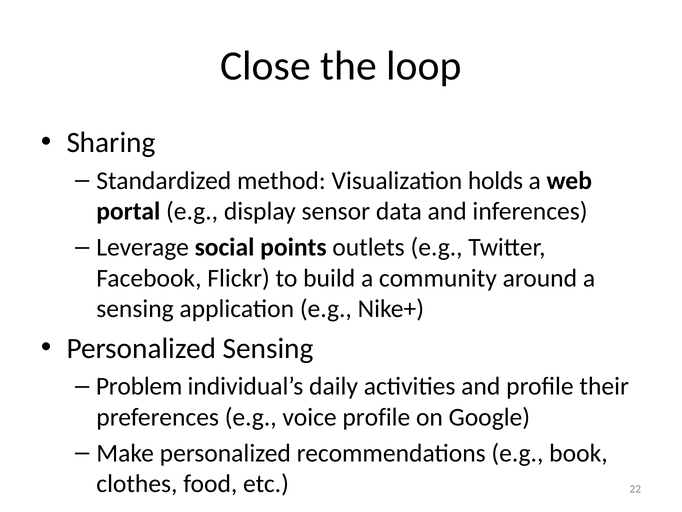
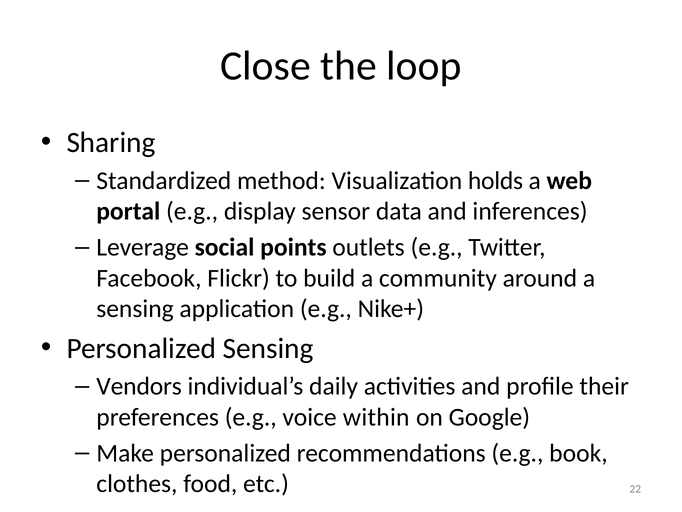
Problem: Problem -> Vendors (139, 386)
voice profile: profile -> within (376, 417)
